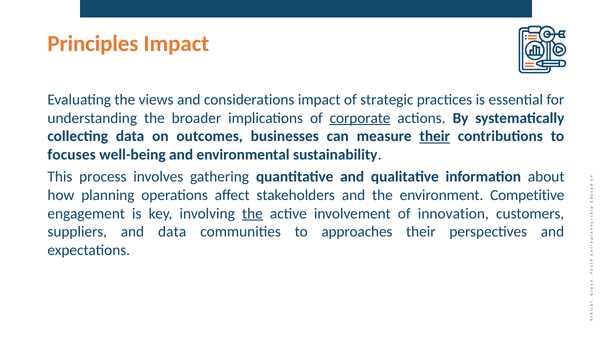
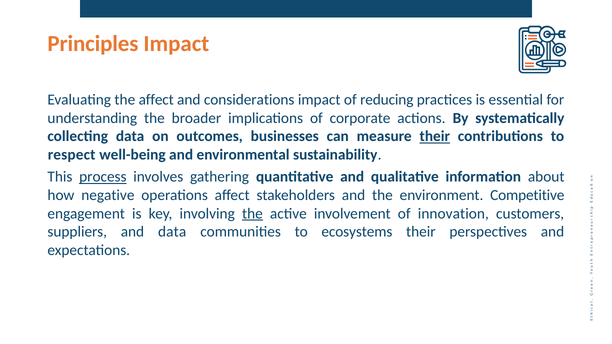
the views: views -> affect (156, 100)
strategic: strategic -> reducing (387, 100)
corporate underline: present -> none (360, 118)
focuses: focuses -> respect (72, 155)
process underline: none -> present (103, 177)
planning: planning -> negative (108, 195)
approaches: approaches -> ecosystems (357, 232)
